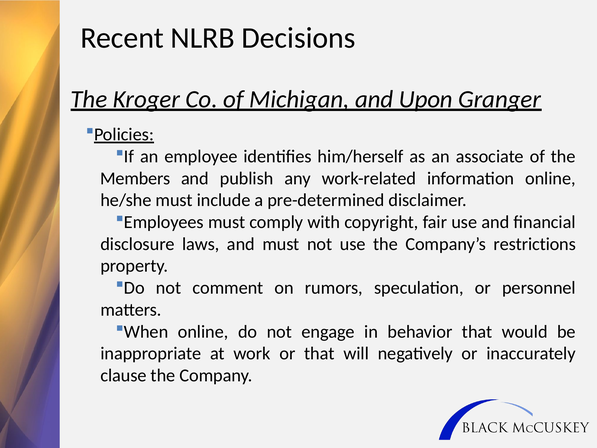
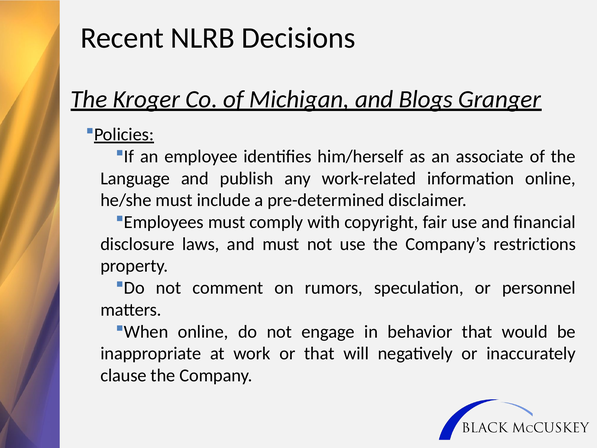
Upon: Upon -> Blogs (426, 99)
Members: Members -> Language (135, 178)
